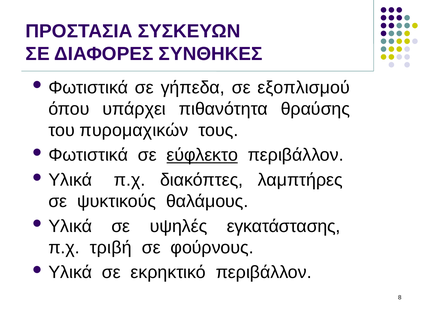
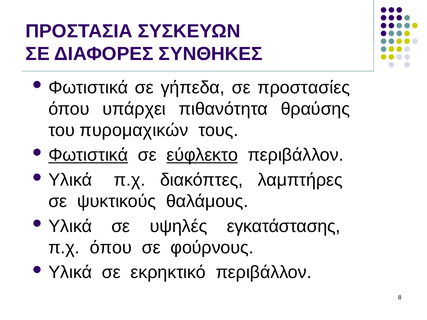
εξοπλισμού: εξοπλισμού -> προστασίες (304, 88)
Φωτιστικά underline: none -> present (88, 155)
π.χ τριβή: τριβή -> όπου (111, 248)
